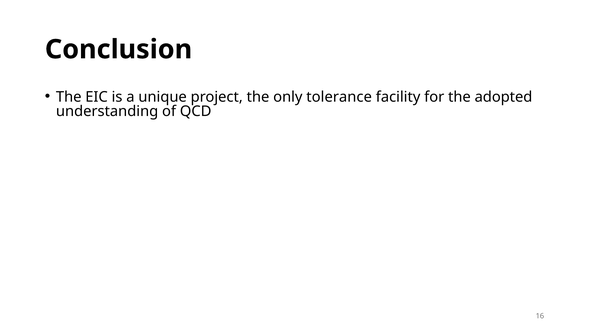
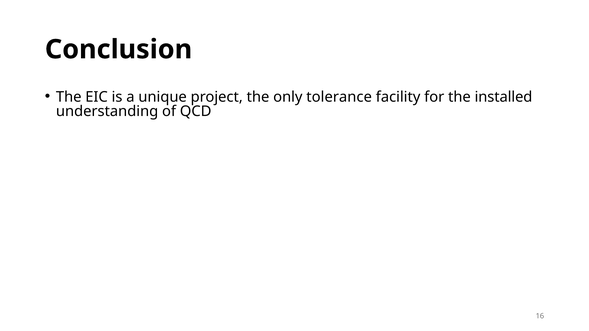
adopted: adopted -> installed (503, 97)
